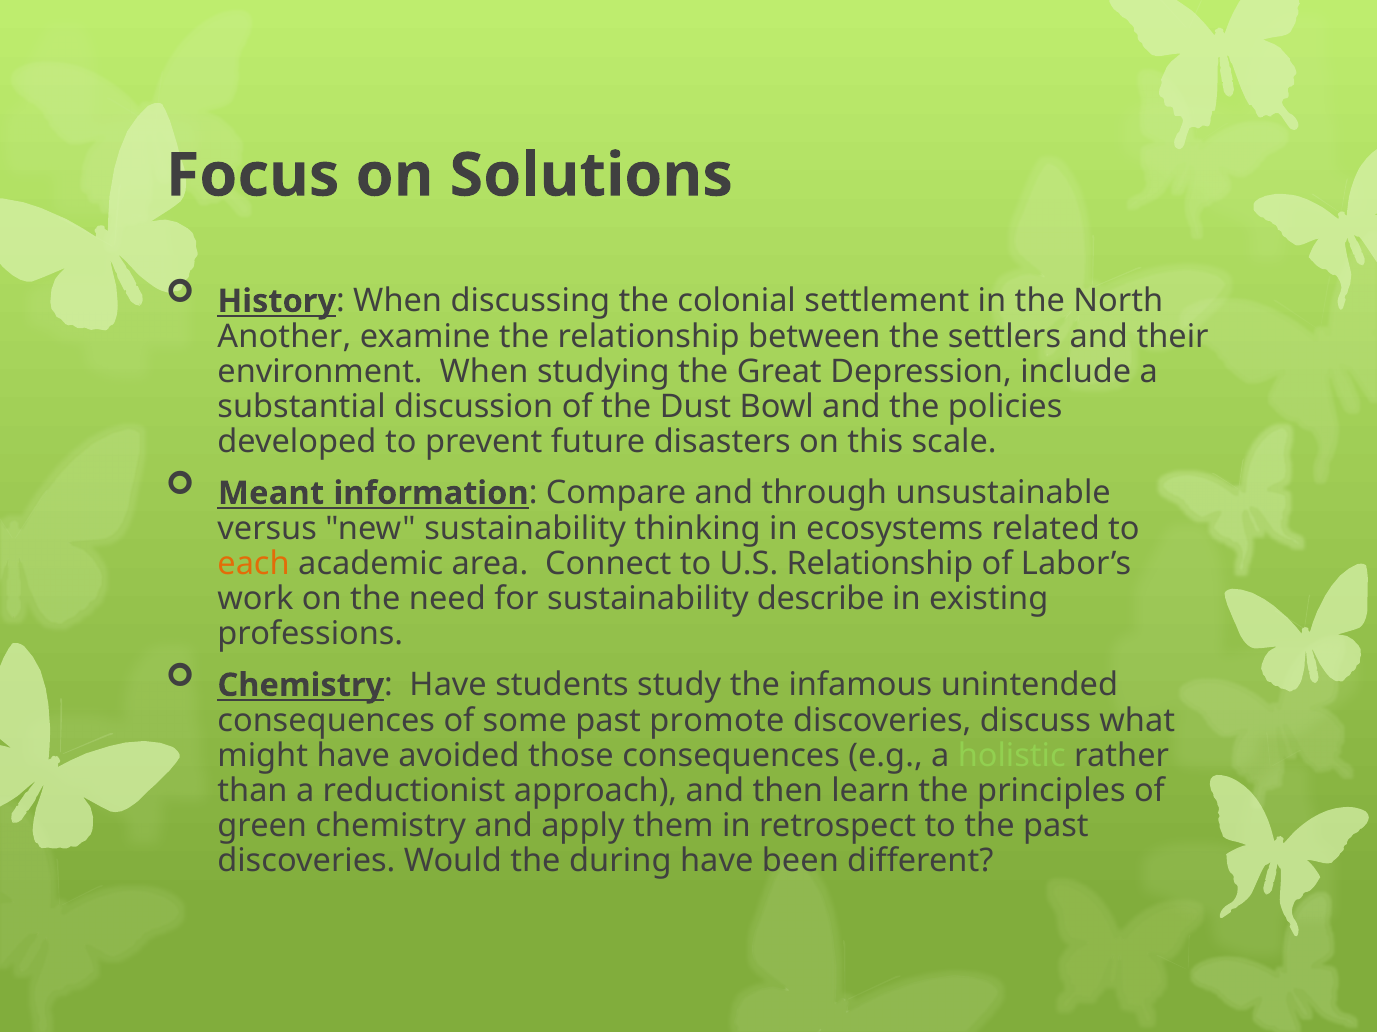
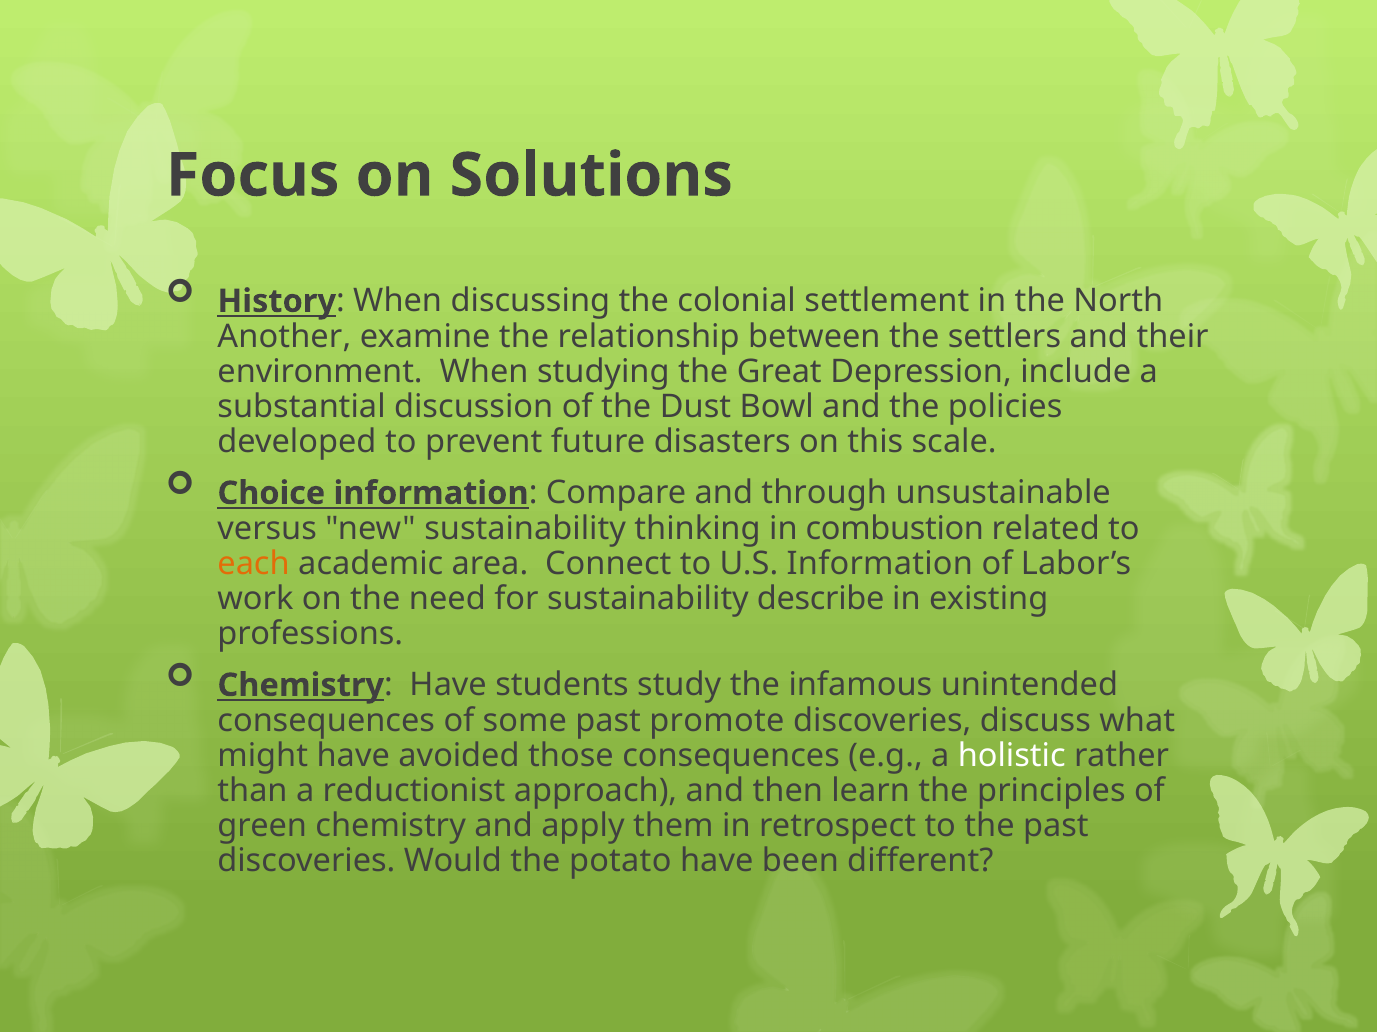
Meant: Meant -> Choice (271, 494)
ecosystems: ecosystems -> combustion (895, 529)
U.S Relationship: Relationship -> Information (880, 564)
holistic colour: light green -> white (1012, 756)
during: during -> potato (620, 861)
